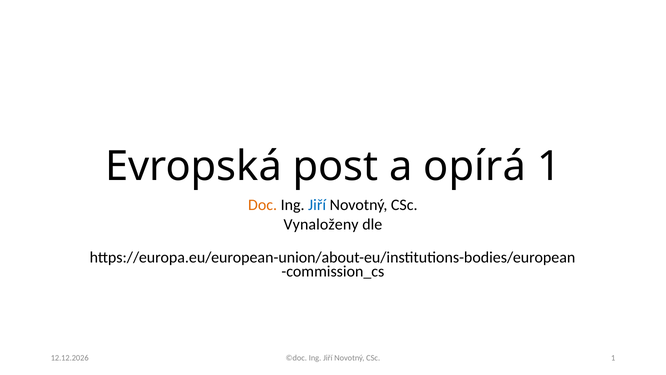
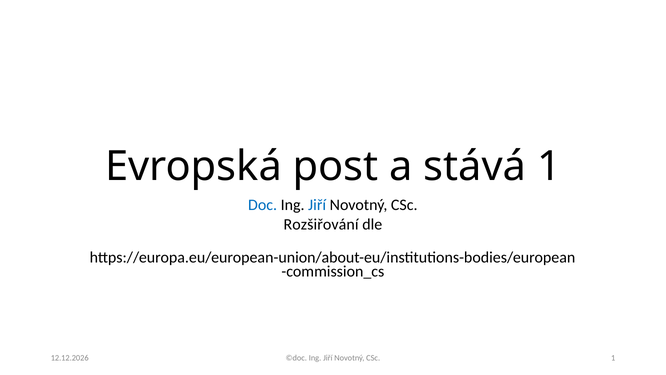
opírá: opírá -> stává (475, 166)
Doc colour: orange -> blue (263, 205)
Vynaloženy: Vynaloženy -> Rozšiřování (321, 224)
